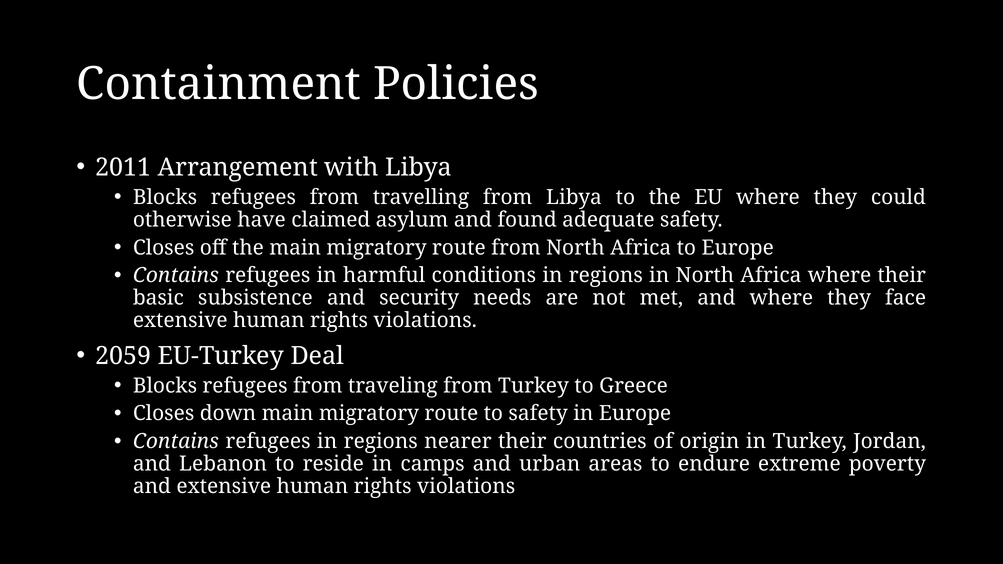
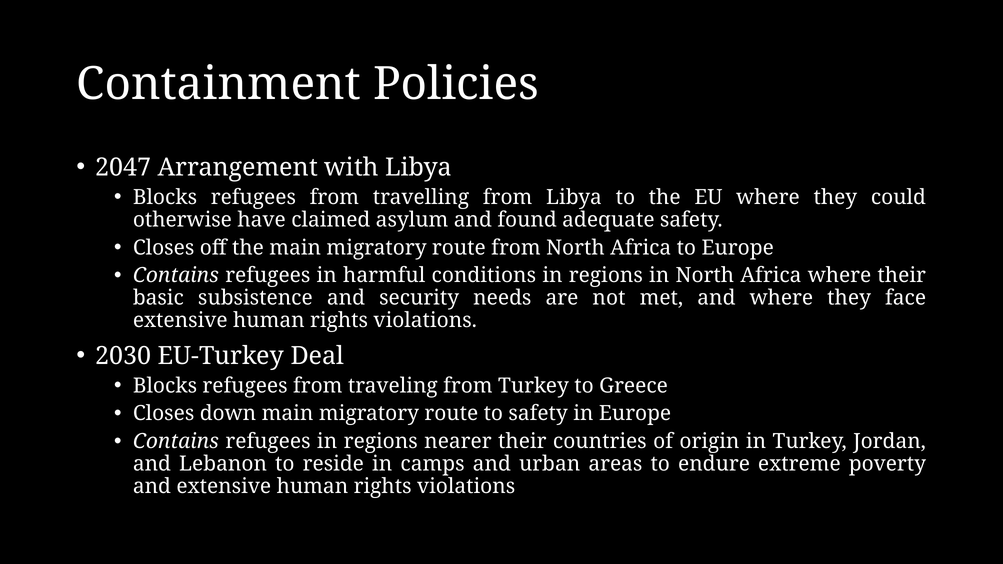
2011: 2011 -> 2047 (123, 167)
2059: 2059 -> 2030 (123, 356)
